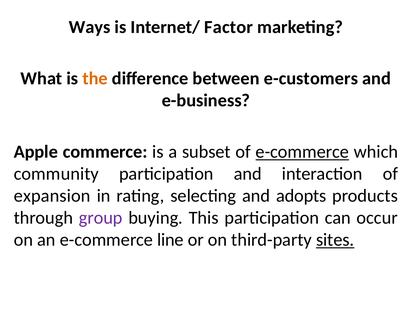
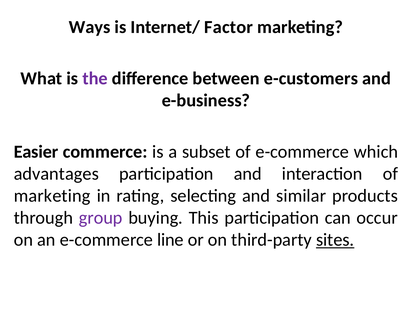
the colour: orange -> purple (95, 79)
Apple: Apple -> Easier (36, 152)
e-commerce underline: present -> none (302, 152)
community: community -> advantages (56, 174)
expansion: expansion -> marketing (52, 196)
adopts: adopts -> similar (301, 196)
